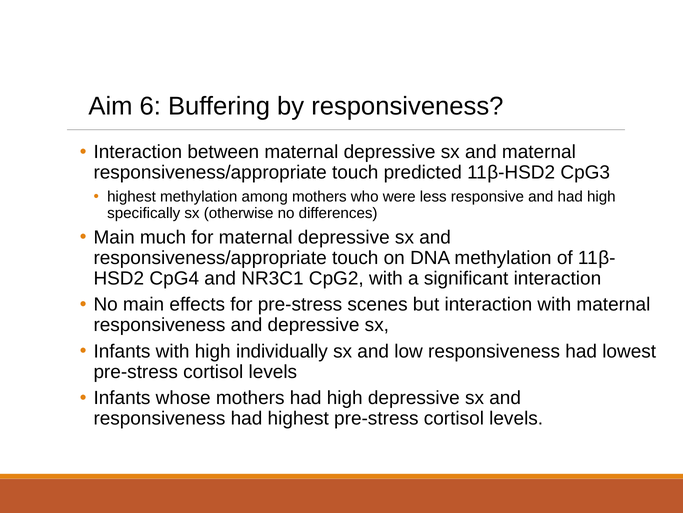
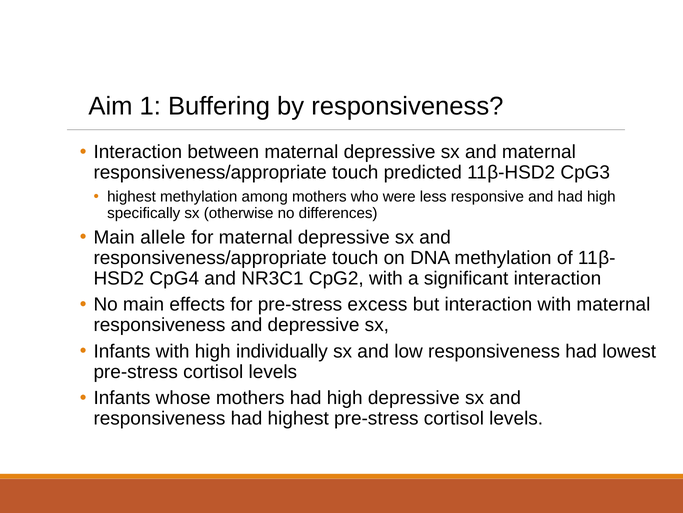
6: 6 -> 1 (150, 106)
much: much -> allele (163, 237)
scenes: scenes -> excess (377, 304)
